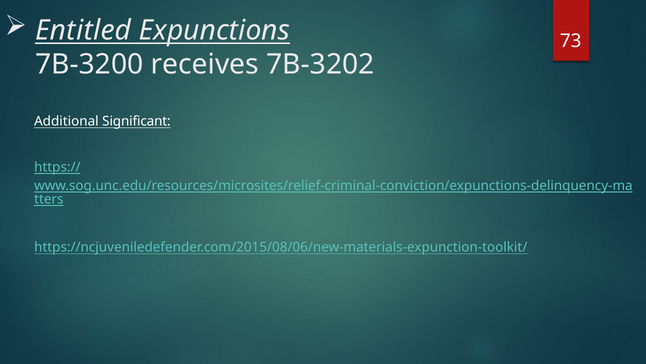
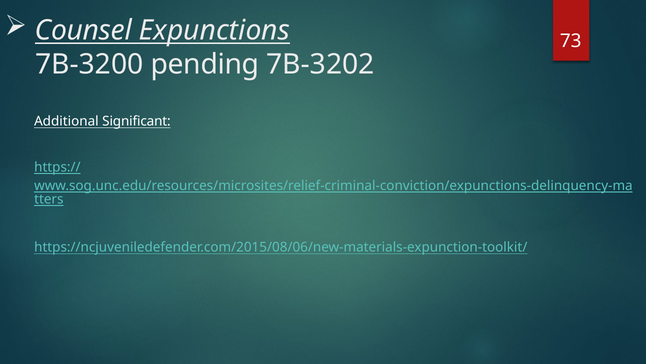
Entitled: Entitled -> Counsel (83, 30)
receives: receives -> pending (205, 64)
